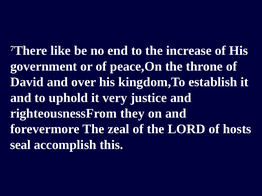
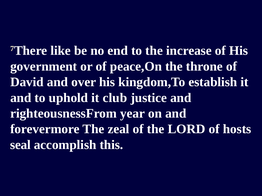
very: very -> club (115, 98)
they: they -> year (132, 114)
